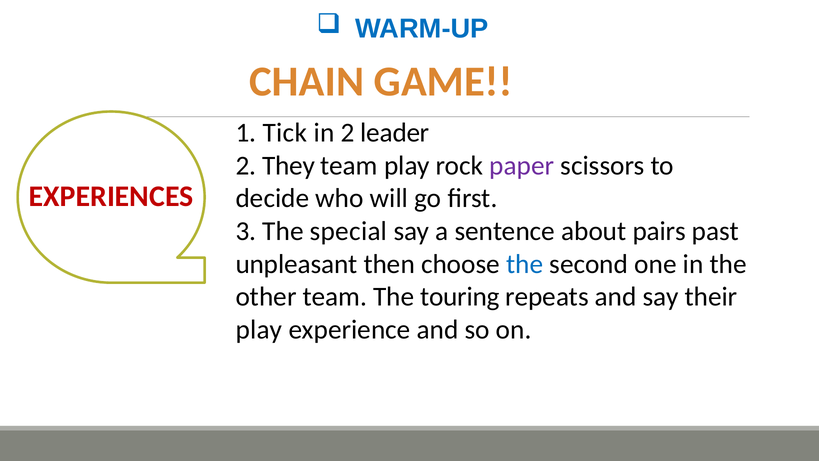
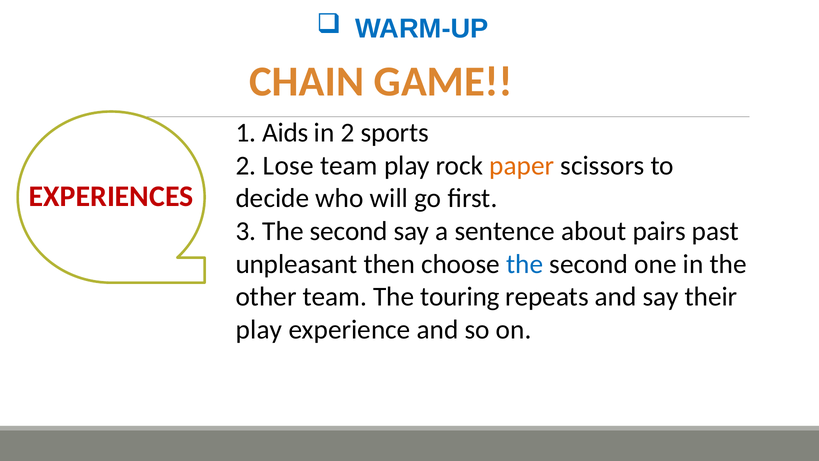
Tick: Tick -> Aids (285, 133)
leader: leader -> sports (395, 133)
They: They -> Lose (288, 166)
paper colour: purple -> orange (522, 166)
3 The special: special -> second (349, 231)
